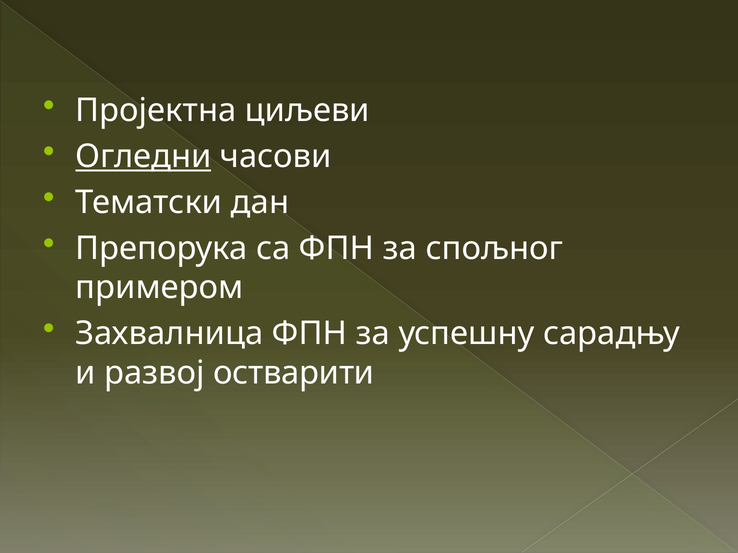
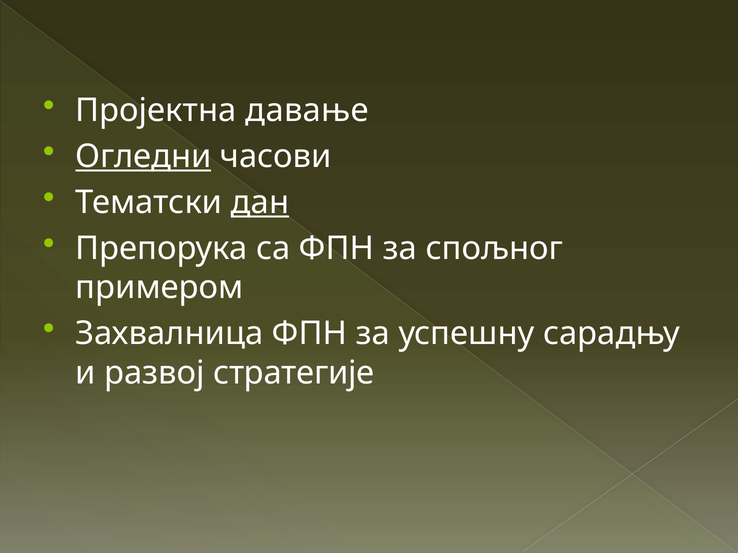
циљеви: циљеви -> давање (307, 111)
дан underline: none -> present (260, 203)
остварити: остварити -> стратегије (294, 373)
